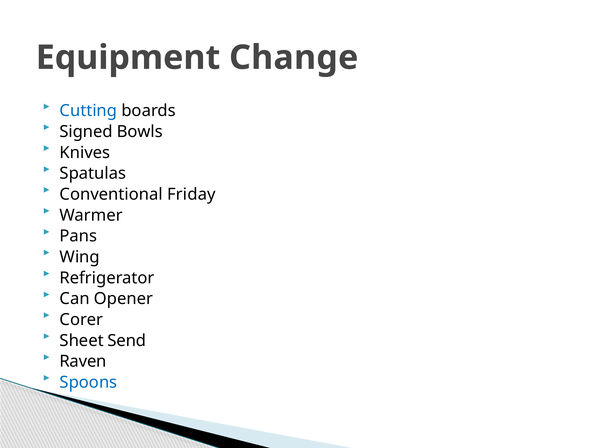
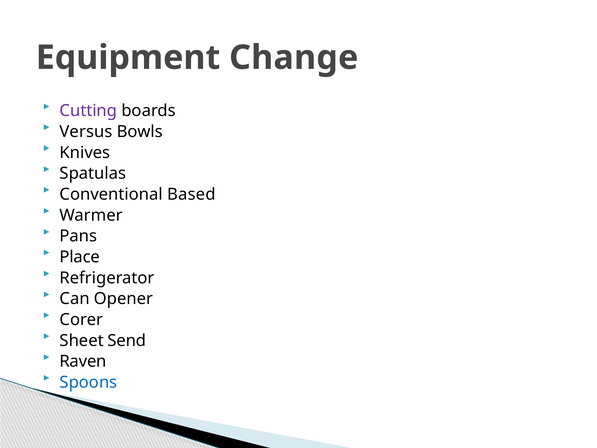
Cutting colour: blue -> purple (88, 111)
Signed: Signed -> Versus (86, 132)
Friday: Friday -> Based (191, 194)
Wing: Wing -> Place (80, 257)
